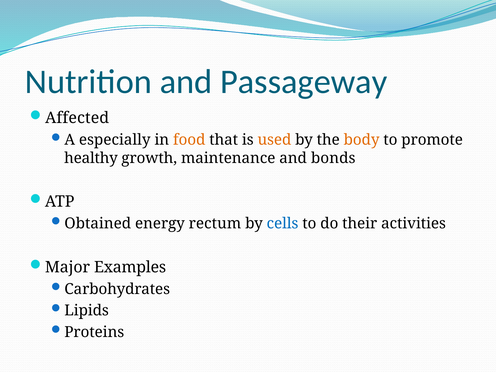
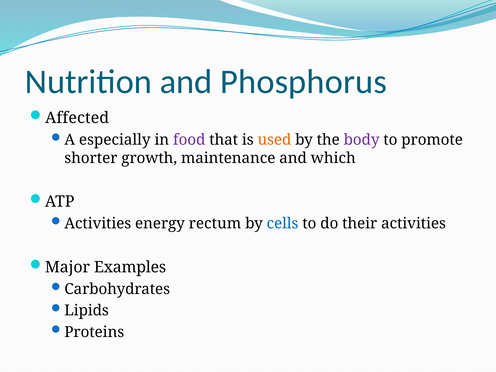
Passageway: Passageway -> Phosphorus (304, 82)
food colour: orange -> purple (189, 140)
body colour: orange -> purple (362, 140)
healthy: healthy -> shorter (91, 158)
bonds: bonds -> which (333, 158)
Obtained: Obtained -> Activities (98, 224)
